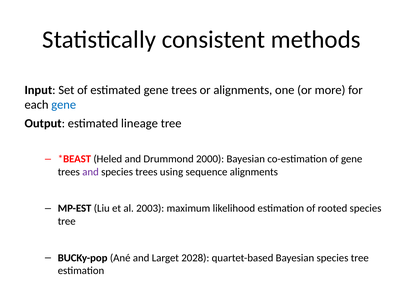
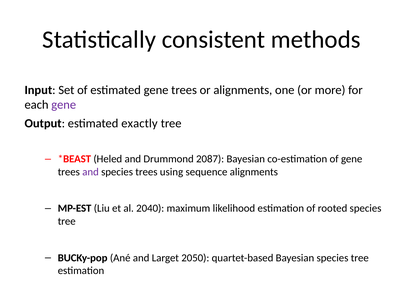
gene colour: blue -> purple (64, 105)
lineage: lineage -> exactly (139, 124)
2000: 2000 -> 2087 (210, 159)
2003: 2003 -> 2040 (150, 209)
2028: 2028 -> 2050 (195, 258)
